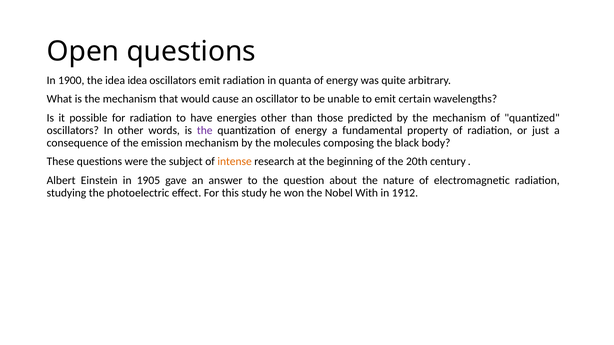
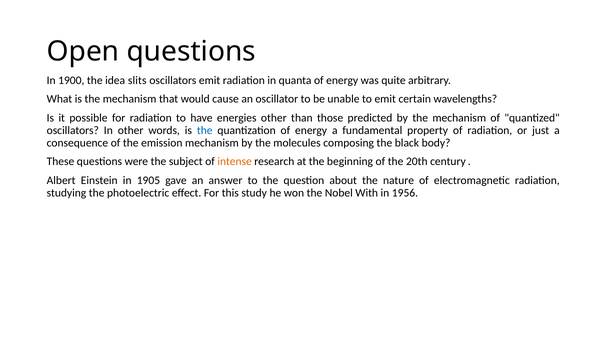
idea idea: idea -> slits (137, 80)
the colour: purple -> blue (205, 131)
1912: 1912 -> 1956 (405, 193)
